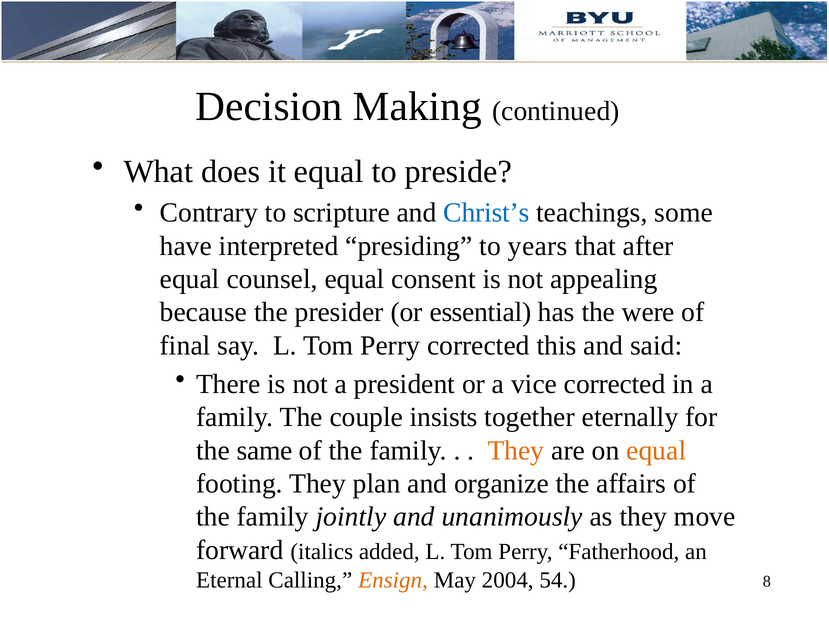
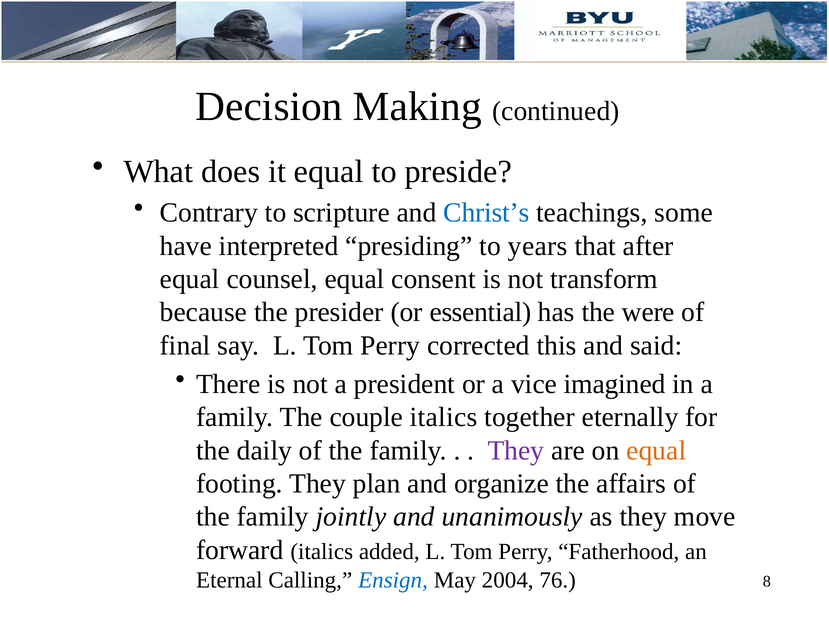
appealing: appealing -> transform (604, 279)
vice corrected: corrected -> imagined (615, 384)
couple insists: insists -> italics (444, 417)
same: same -> daily (264, 450)
They colour: orange -> purple (516, 450)
Ensign colour: orange -> blue (393, 580)
54: 54 -> 76 (558, 580)
